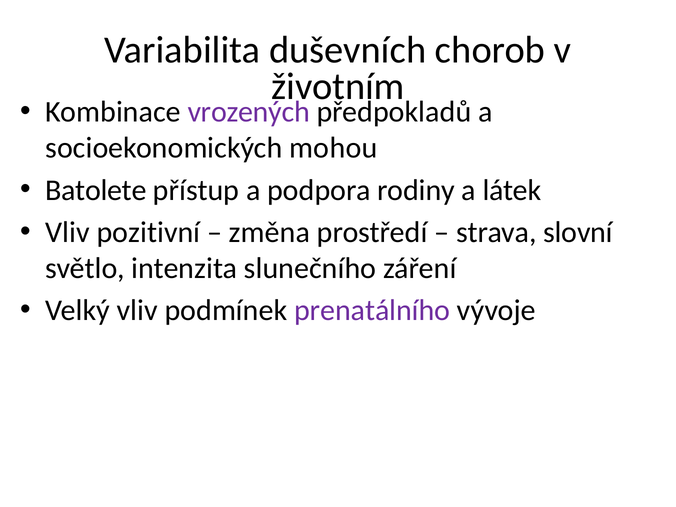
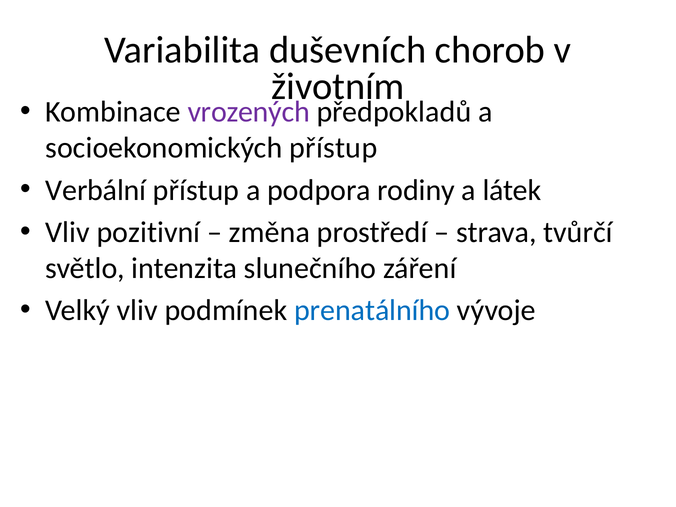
socioekonomických mohou: mohou -> přístup (333, 148)
Batolete: Batolete -> Verbální (96, 190)
slovní: slovní -> tvůrčí (578, 232)
prenatálního colour: purple -> blue (372, 310)
